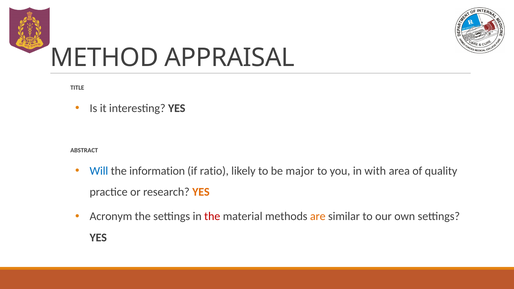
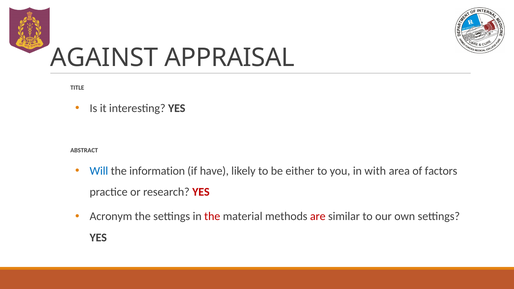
METHOD: METHOD -> AGAINST (104, 58)
ratio: ratio -> have (214, 171)
major: major -> either (300, 171)
quality: quality -> factors (441, 171)
YES colour: orange -> red (201, 192)
are colour: orange -> red (318, 217)
